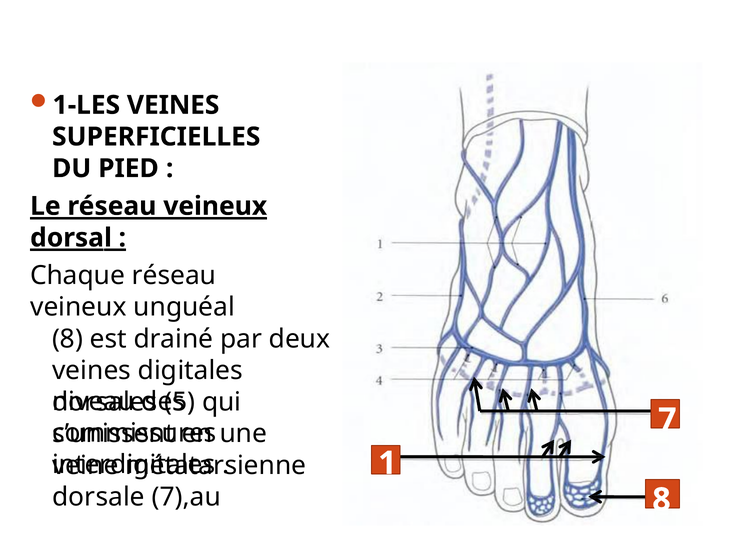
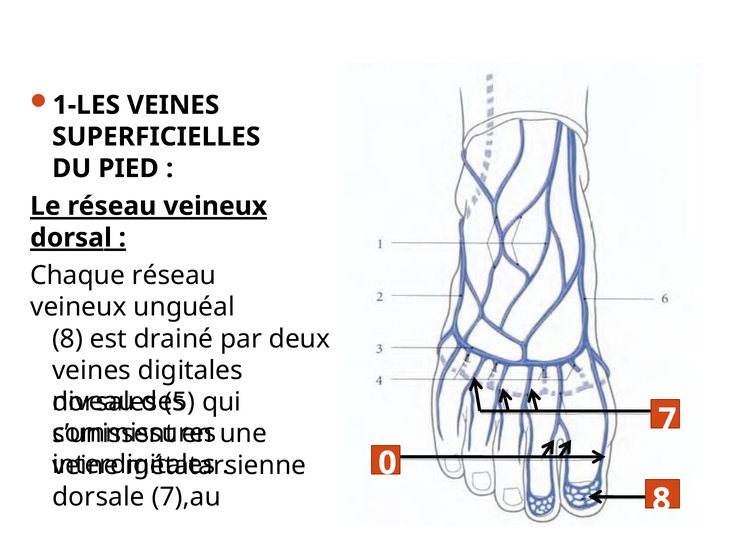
1: 1 -> 0 (387, 463)
